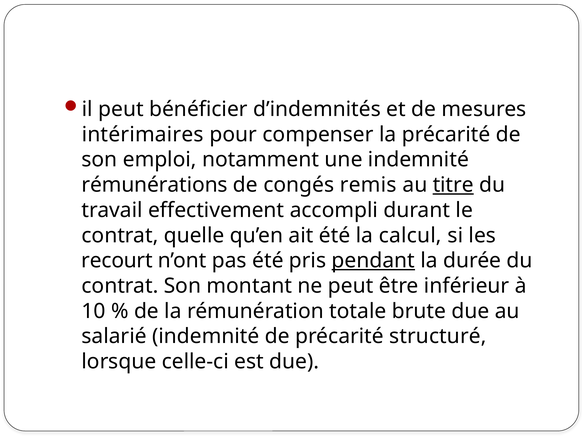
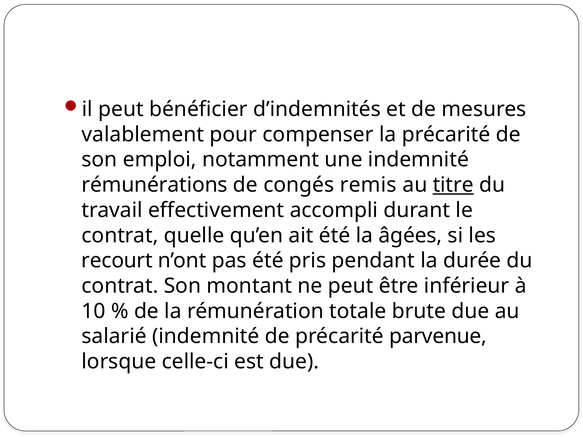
intérimaires: intérimaires -> valablement (143, 135)
calcul: calcul -> âgées (410, 236)
pendant underline: present -> none (373, 261)
structuré: structuré -> parvenue (438, 337)
